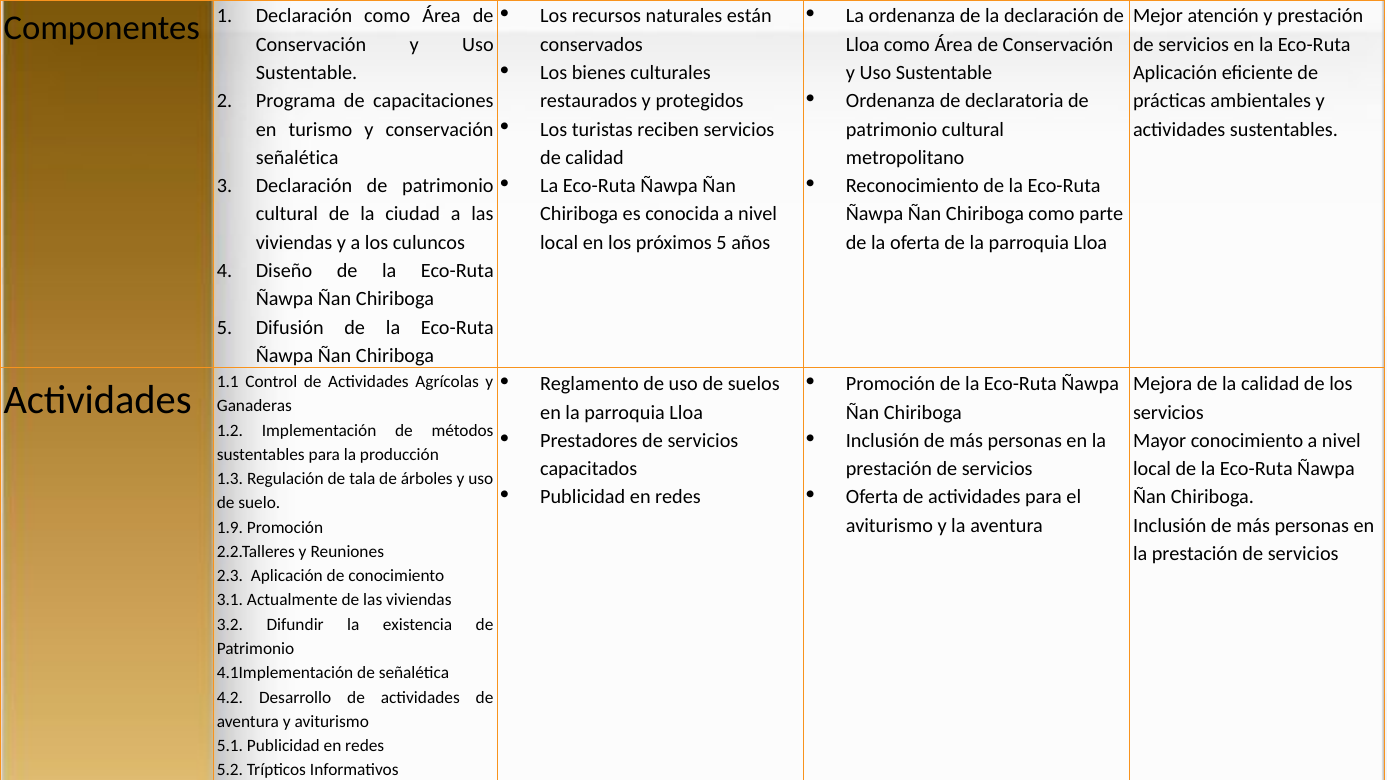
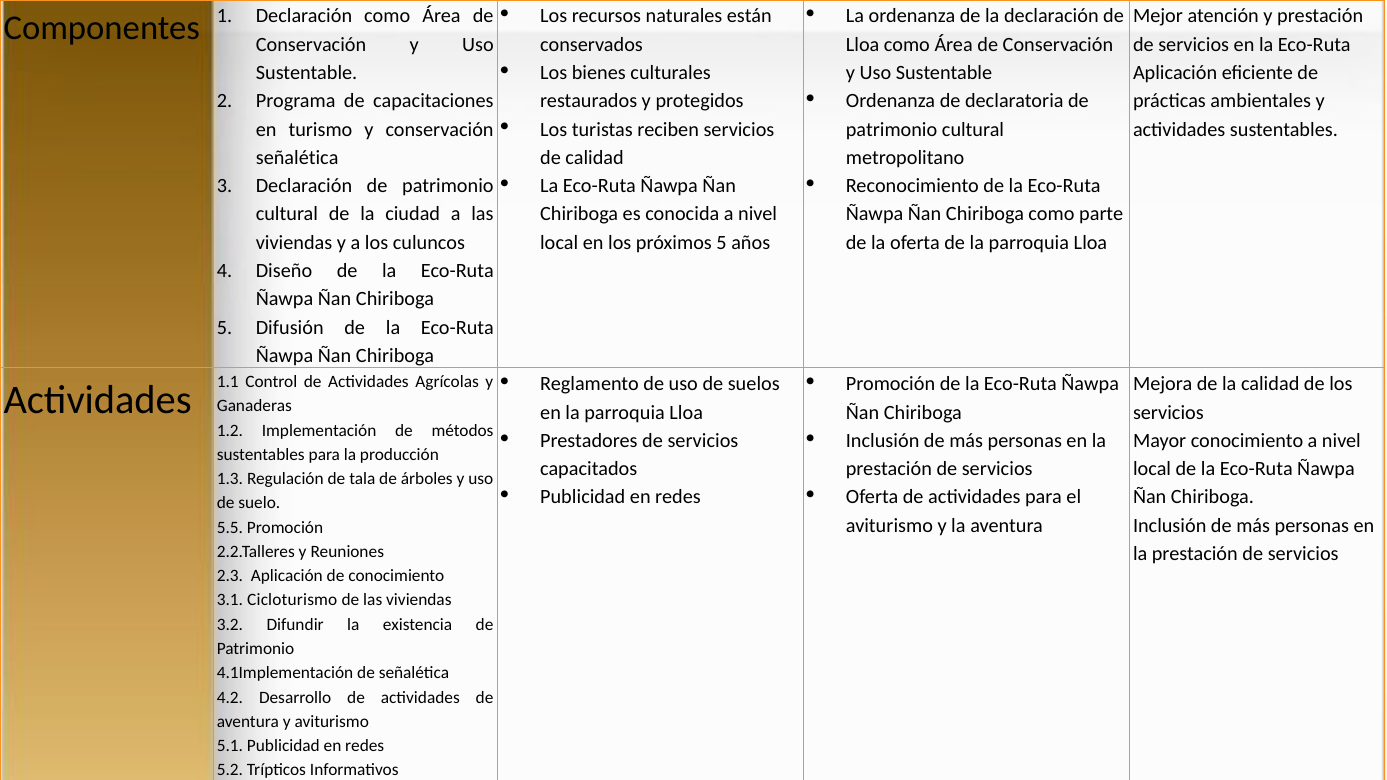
1.9: 1.9 -> 5.5 (230, 528)
Actualmente: Actualmente -> Cicloturismo (292, 600)
